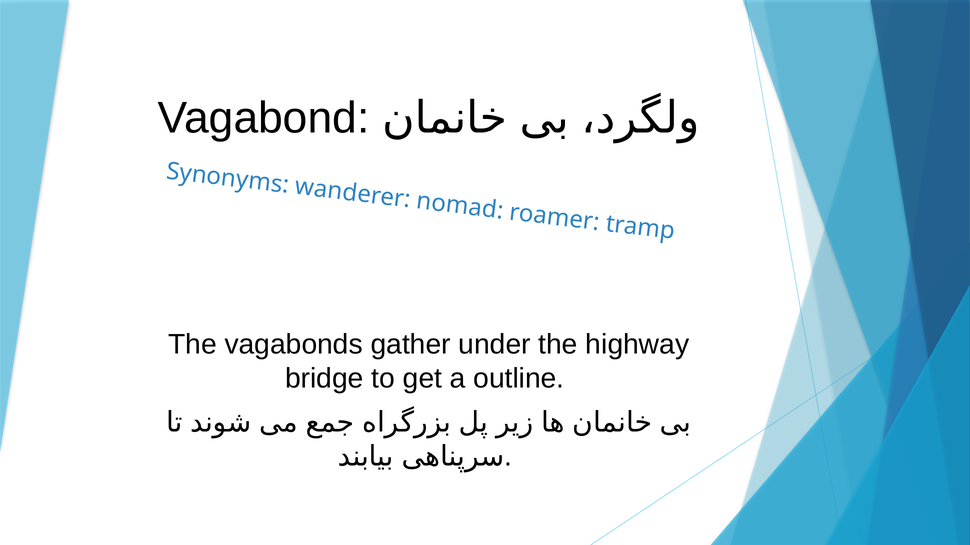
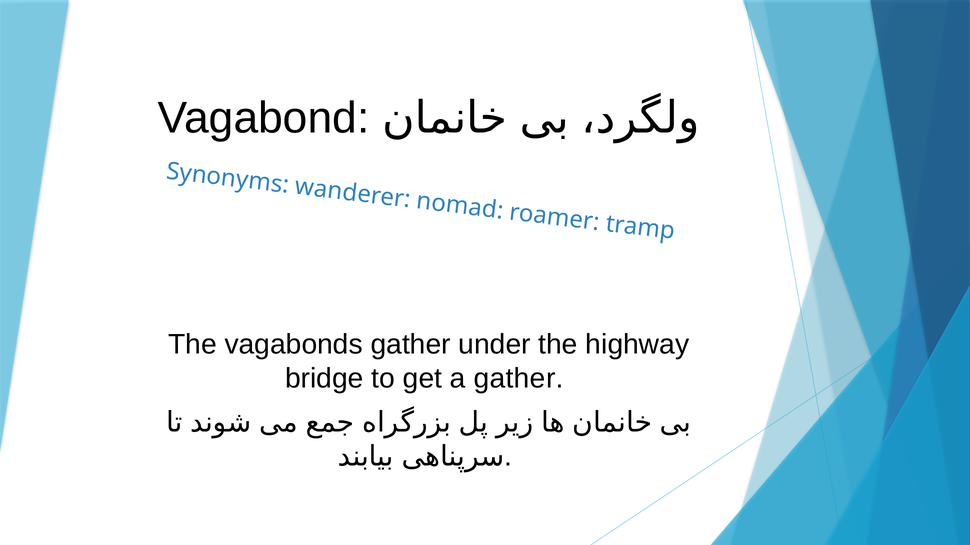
a outline: outline -> gather (519, 379)
